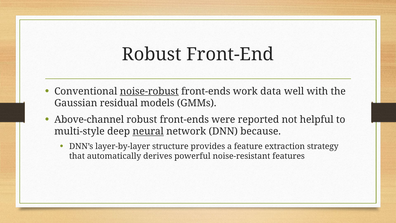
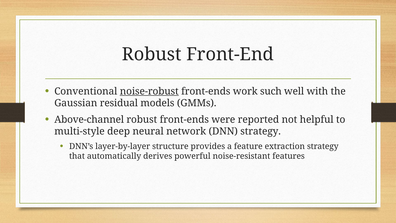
data: data -> such (271, 91)
neural underline: present -> none (148, 131)
DNN because: because -> strategy (261, 131)
